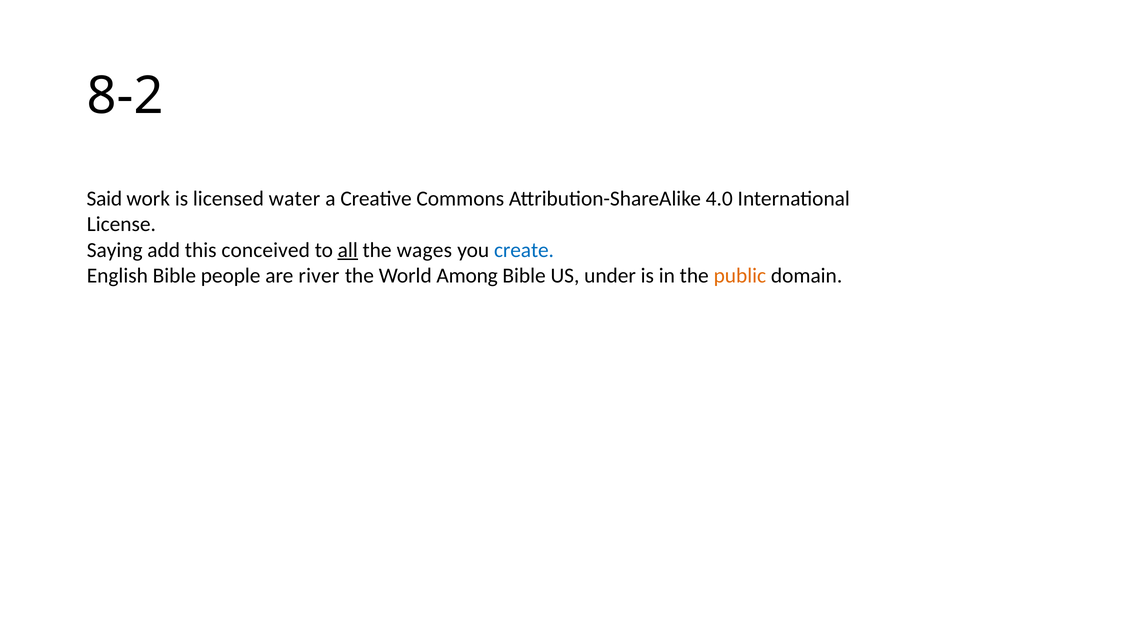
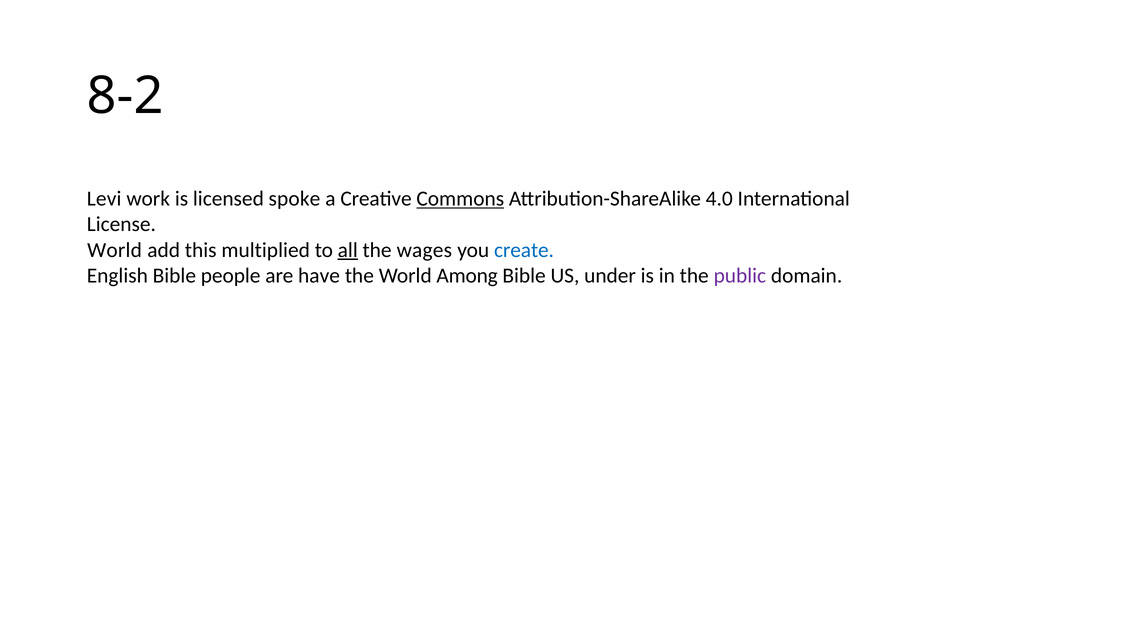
Said: Said -> Levi (104, 199)
water: water -> spoke (294, 199)
Commons underline: none -> present (460, 199)
Saying: Saying -> World (115, 250)
conceived: conceived -> multiplied (266, 250)
river: river -> have (319, 276)
public colour: orange -> purple (740, 276)
